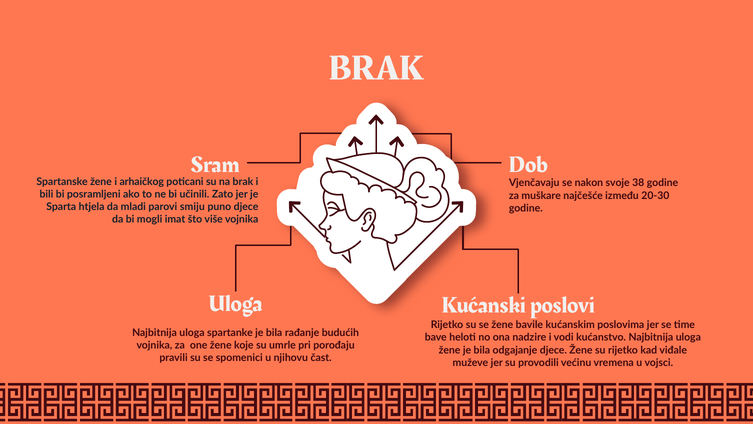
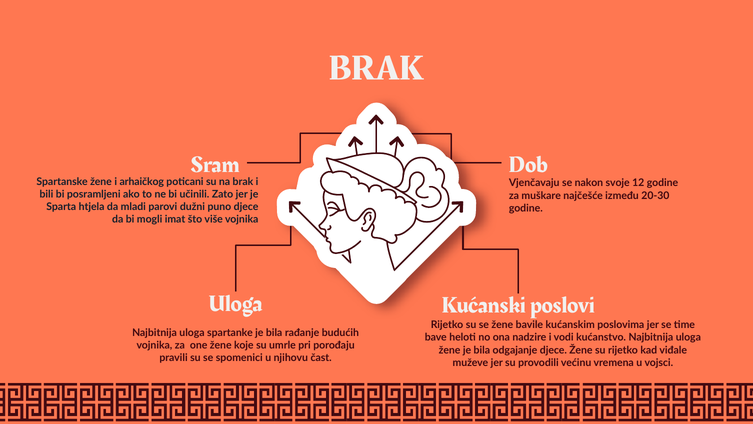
38: 38 -> 12 (638, 183)
smiju: smiju -> dužni (192, 207)
